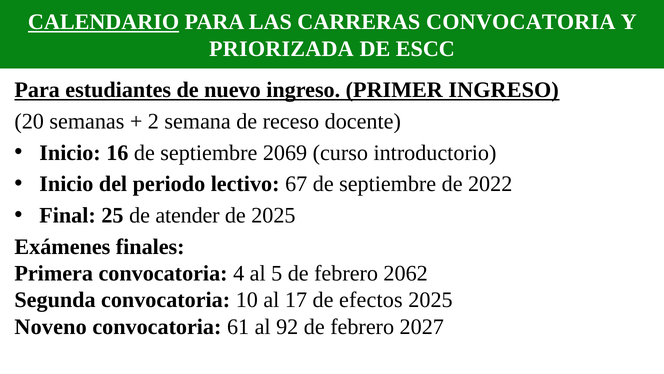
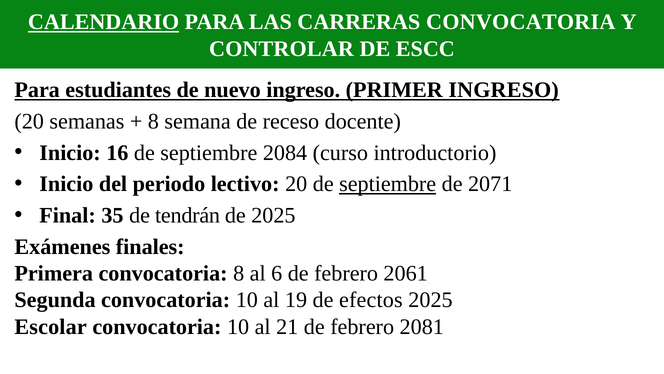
PRIORIZADA: PRIORIZADA -> CONTROLAR (281, 49)
2: 2 -> 8 (153, 121)
2069: 2069 -> 2084 (285, 153)
lectivo 67: 67 -> 20 (296, 184)
septiembre underline: none -> present (388, 184)
2022: 2022 -> 2071 (490, 184)
25: 25 -> 35 (112, 215)
atender: atender -> tendrán (188, 215)
convocatoria 4: 4 -> 8 (239, 273)
5: 5 -> 6 (277, 273)
2062: 2062 -> 2061 (406, 273)
17: 17 -> 19 (296, 300)
Noveno: Noveno -> Escolar (51, 326)
61: 61 -> 10 (238, 326)
92: 92 -> 21 (287, 326)
2027: 2027 -> 2081 (422, 326)
